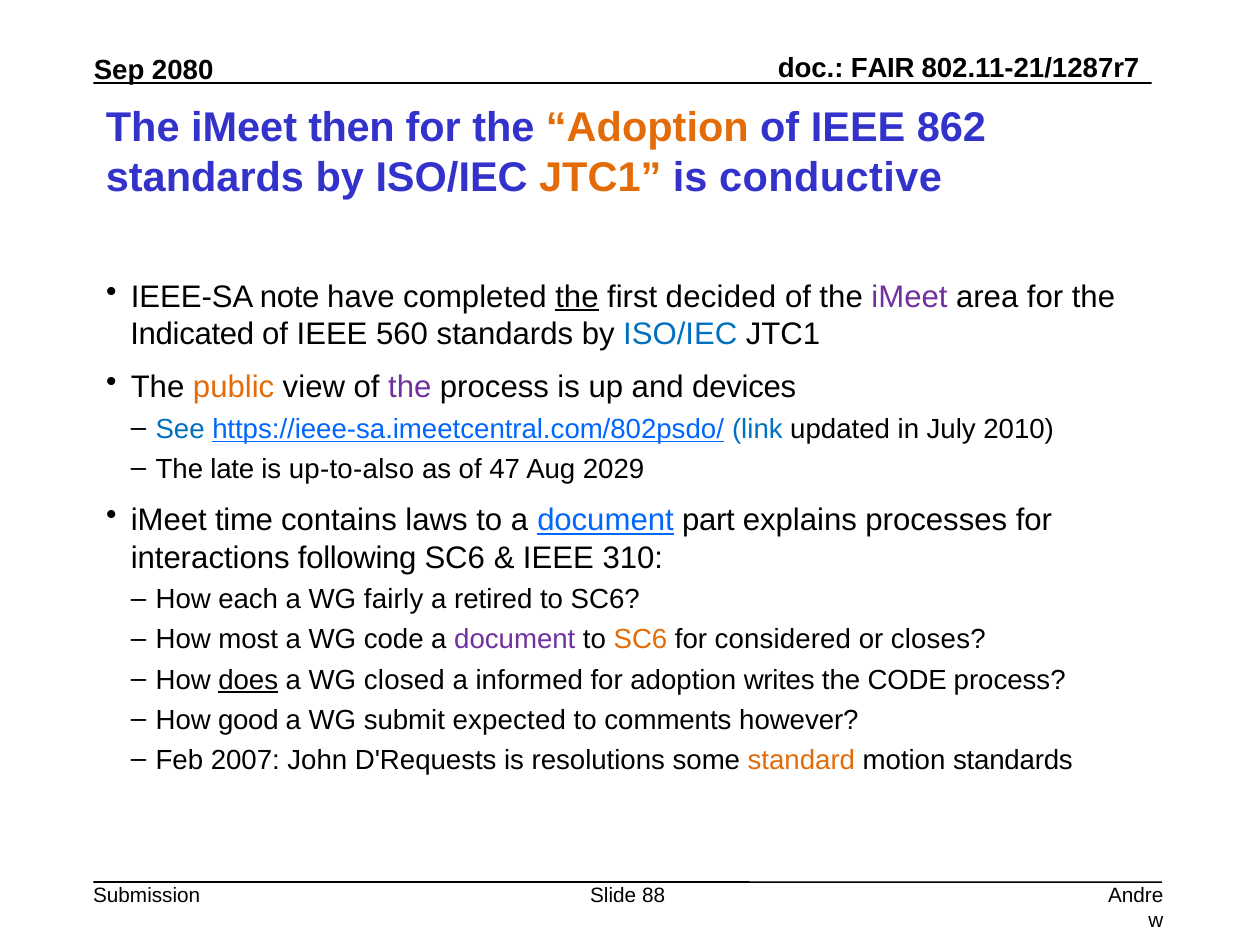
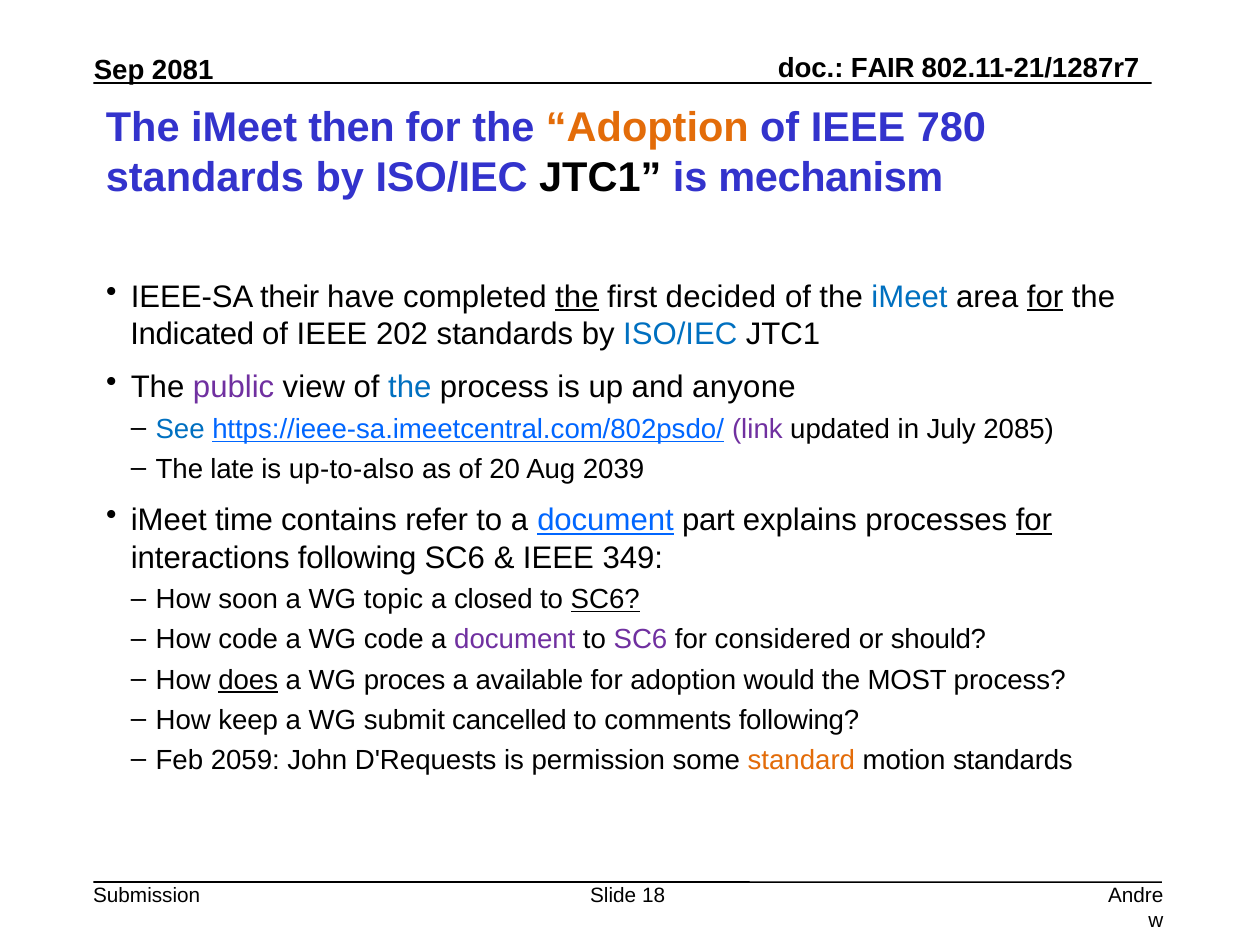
2080: 2080 -> 2081 (183, 71)
862: 862 -> 780 (951, 127)
JTC1 colour: orange -> black (600, 177)
conductive: conductive -> mechanism (831, 177)
note: note -> their (290, 297)
iMeet colour: purple -> blue (909, 297)
for underline: none -> present (1045, 297)
560: 560 -> 202 (402, 334)
public colour: orange -> purple (234, 387)
the colour: purple -> blue (410, 387)
devices: devices -> anyone (744, 387)
link colour: blue -> purple (757, 429)
2010: 2010 -> 2085 (1019, 429)
47: 47 -> 20 (505, 469)
2029: 2029 -> 2039 (614, 469)
laws: laws -> refer (437, 520)
for underline: none -> present (1034, 520)
310: 310 -> 349 (633, 558)
each: each -> soon (248, 600)
fairly: fairly -> topic (394, 600)
retired: retired -> closed (493, 600)
SC6 underline: none -> present (605, 600)
How most: most -> code (248, 640)
SC6 colour: orange -> purple (640, 640)
closes: closes -> should (938, 640)
closed: closed -> proces (405, 680)
informed: informed -> available (529, 680)
writes: writes -> would (779, 680)
the CODE: CODE -> MOST (907, 680)
good: good -> keep (248, 720)
expected: expected -> cancelled (510, 720)
comments however: however -> following (799, 720)
2007: 2007 -> 2059 (245, 760)
resolutions: resolutions -> permission (598, 760)
88: 88 -> 18 (654, 896)
